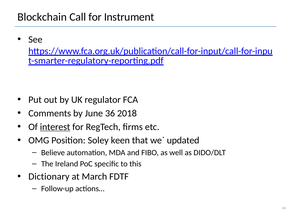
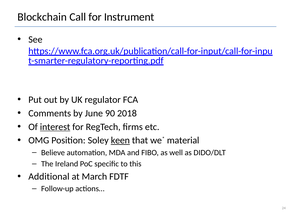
36: 36 -> 90 (110, 113)
keen underline: none -> present (120, 141)
updated: updated -> material (183, 141)
Dictionary: Dictionary -> Additional (49, 177)
